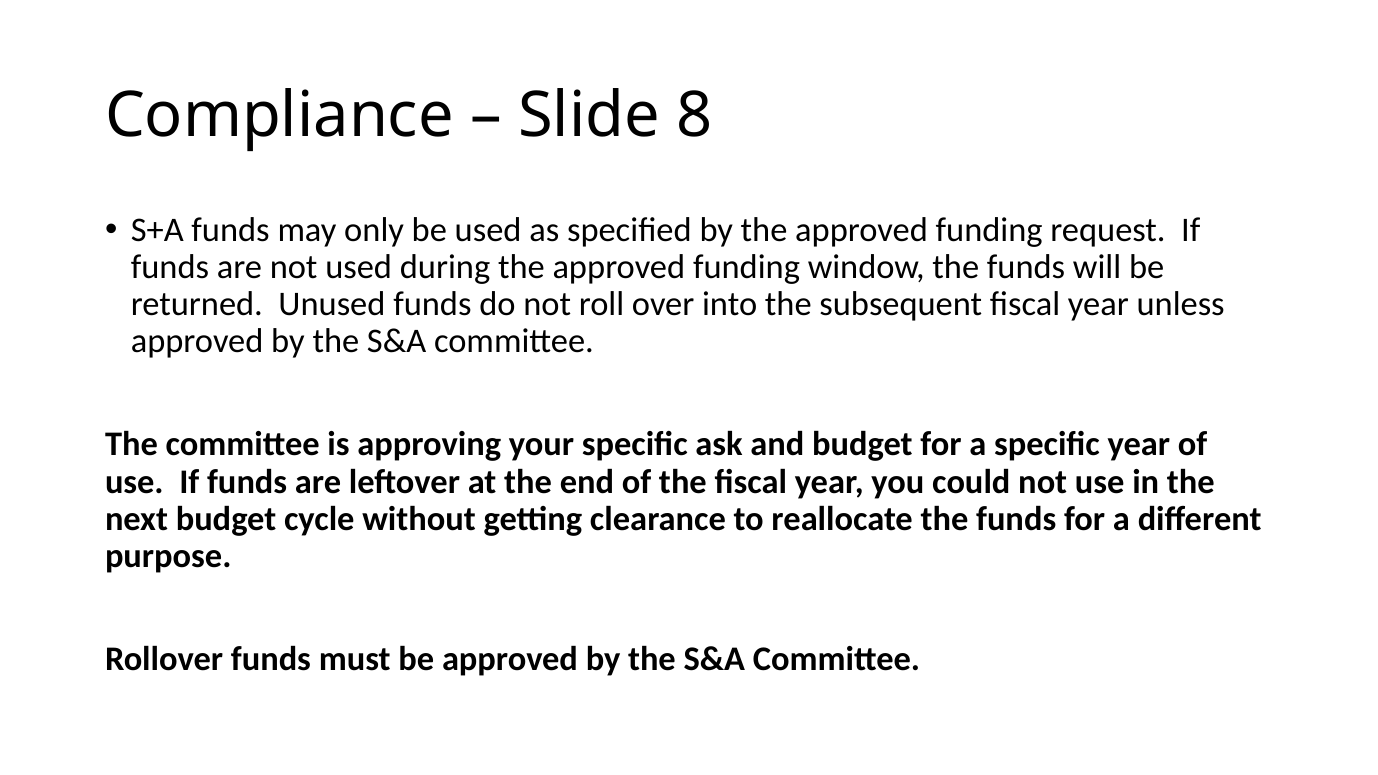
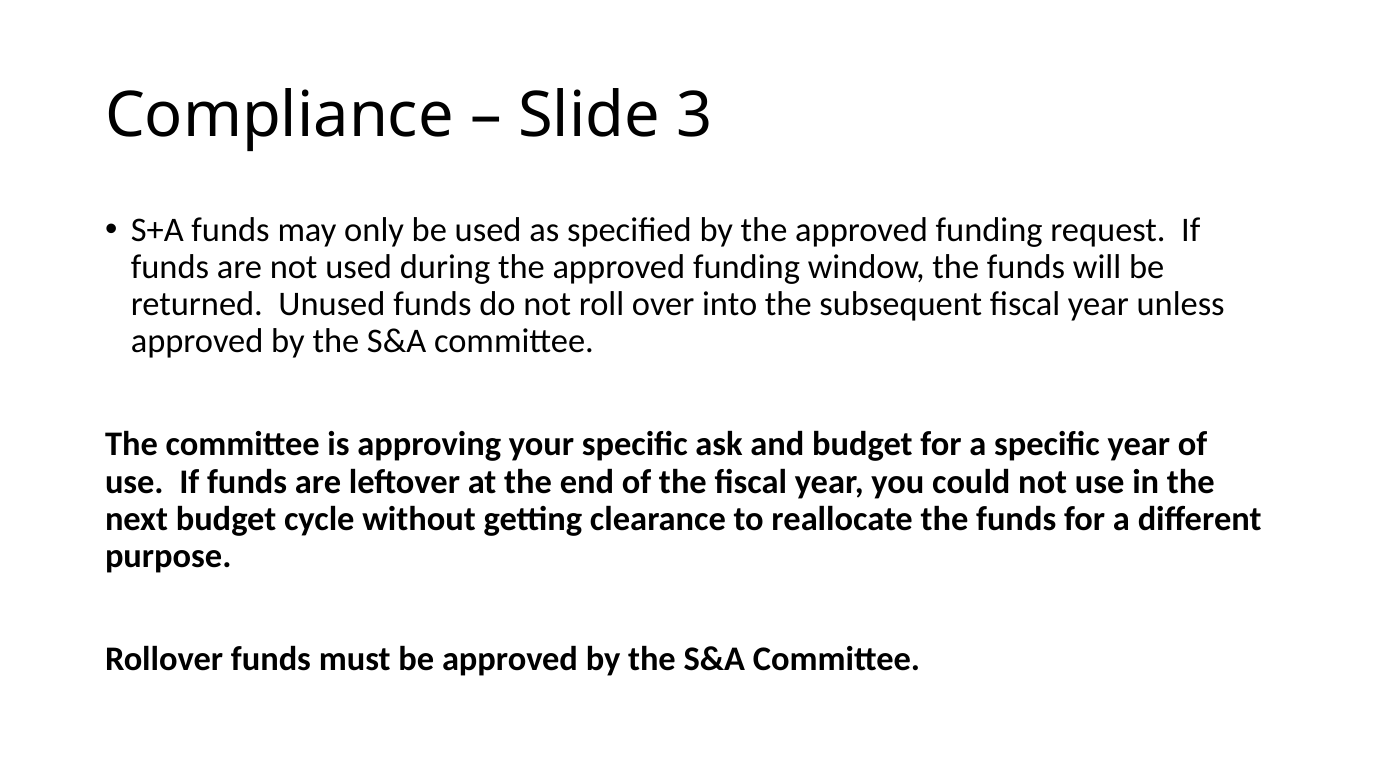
8: 8 -> 3 (694, 116)
